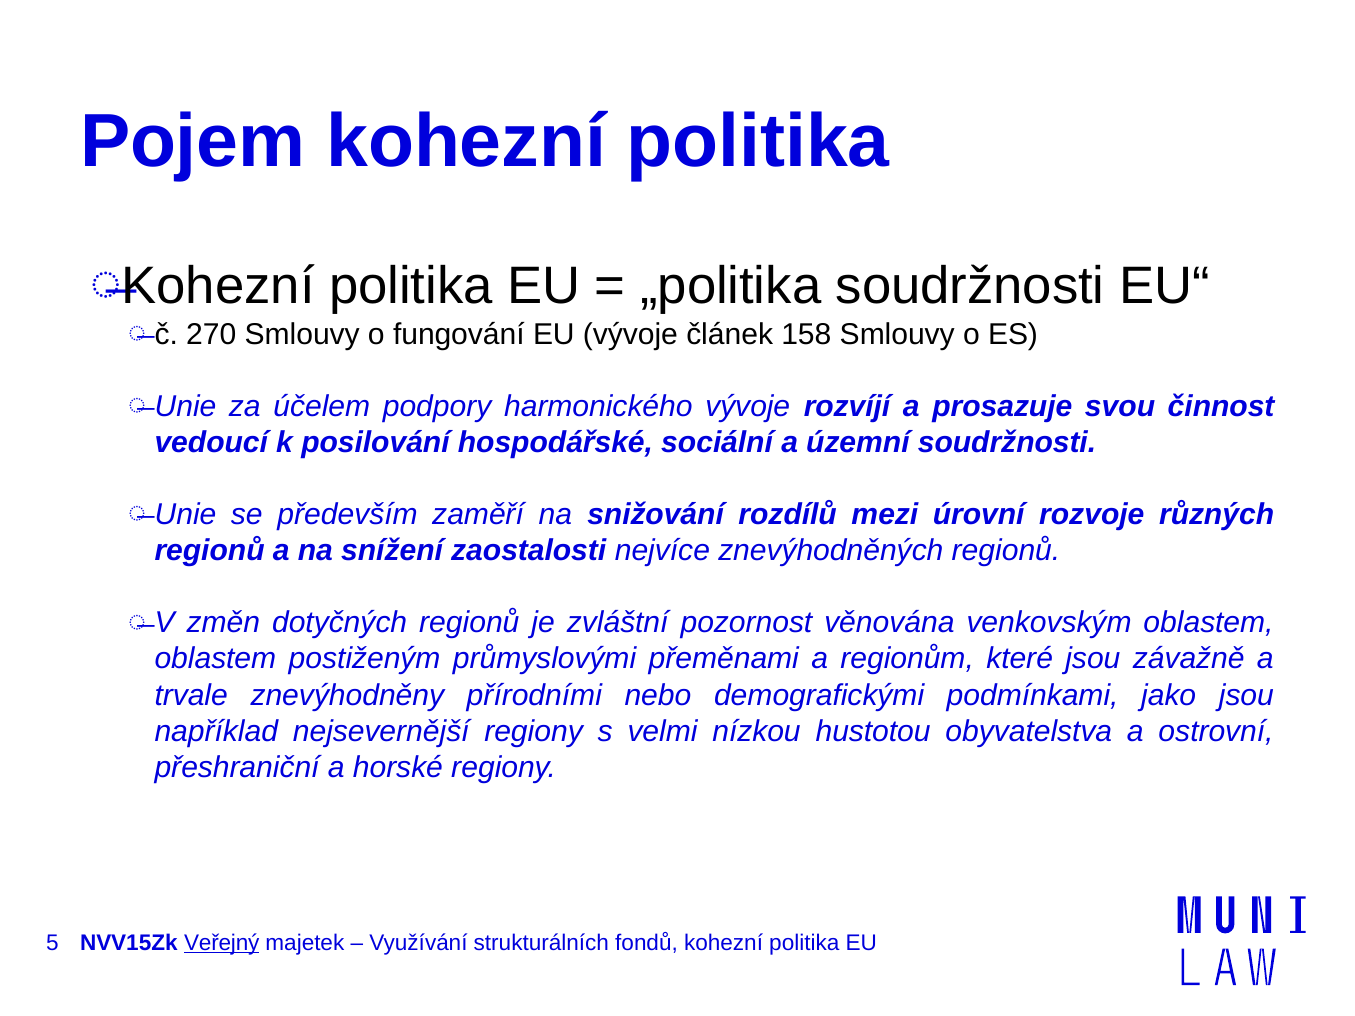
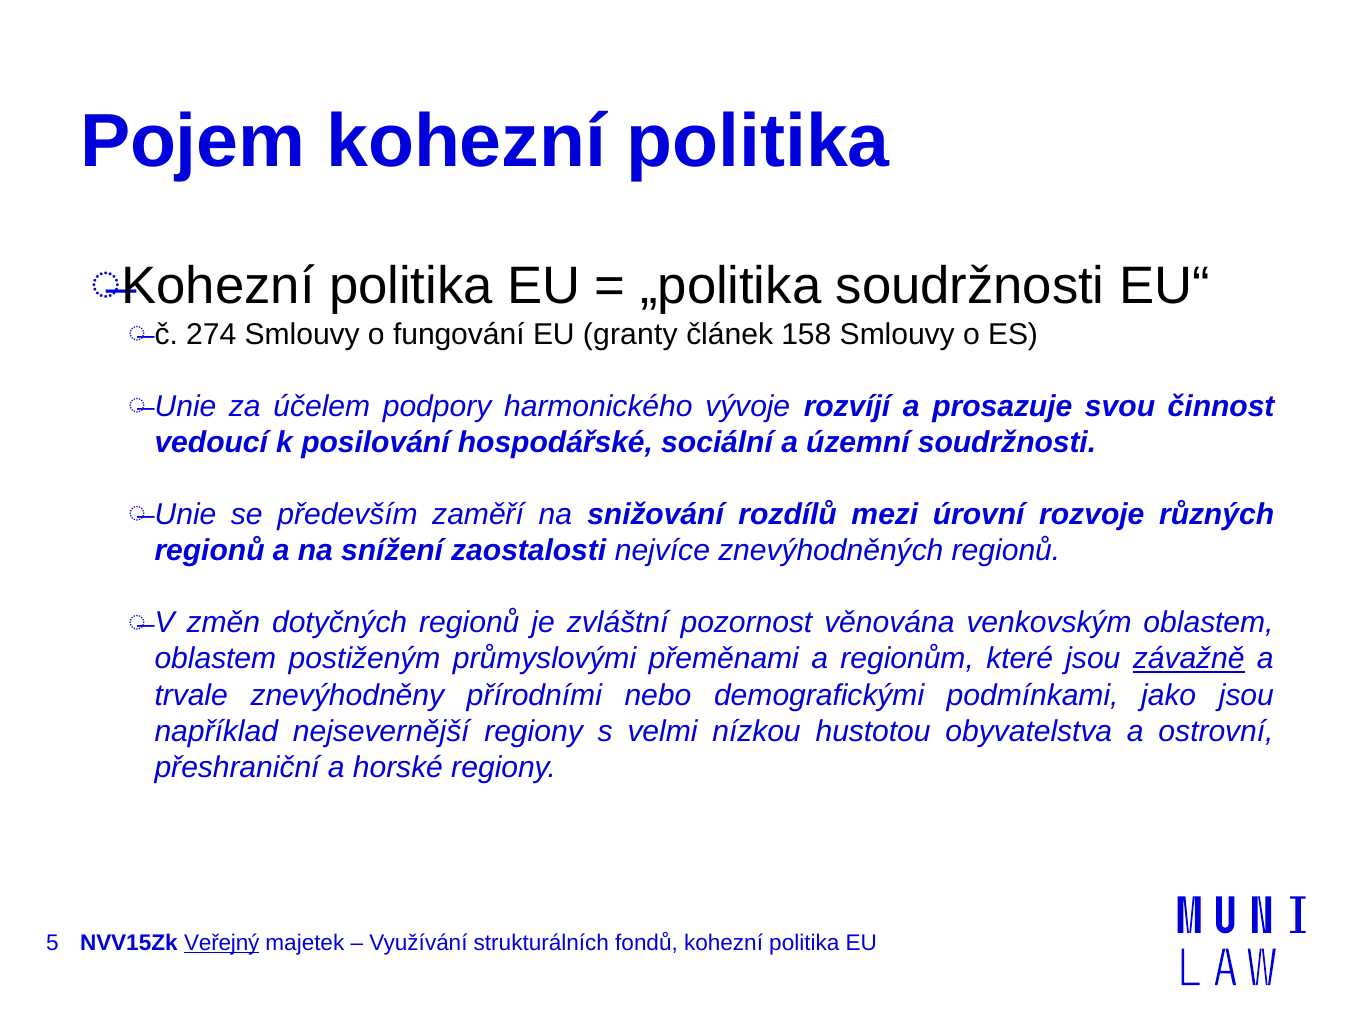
270: 270 -> 274 (211, 334)
EU vývoje: vývoje -> granty (630, 334)
závažně underline: none -> present (1189, 659)
